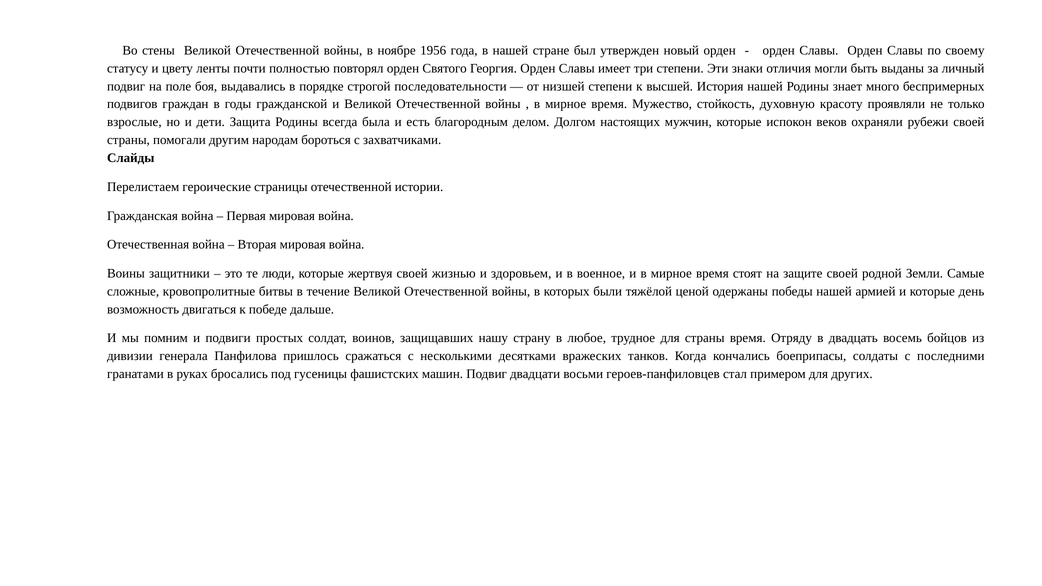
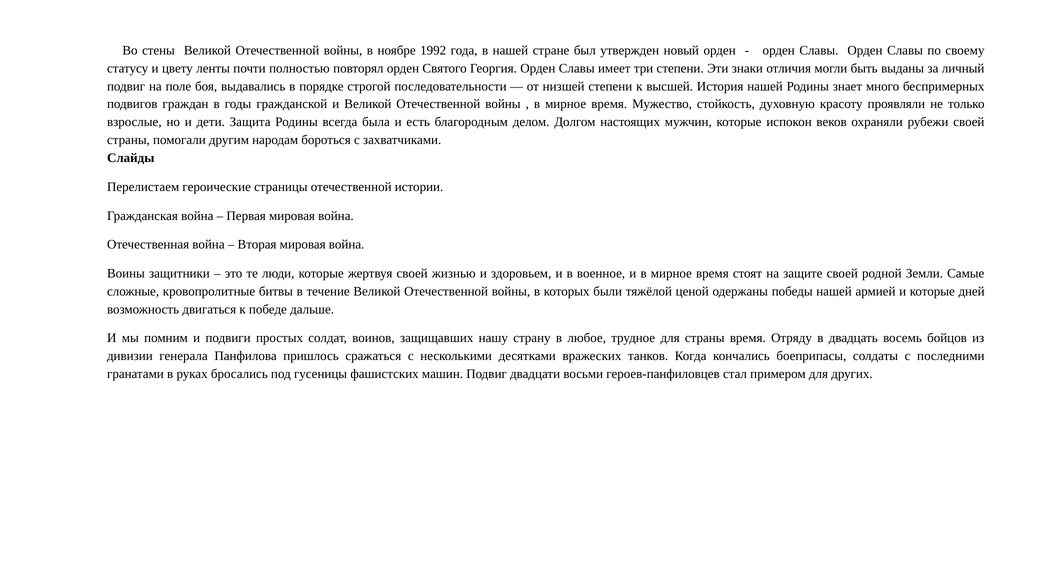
1956: 1956 -> 1992 (433, 50)
день: день -> дней (972, 291)
